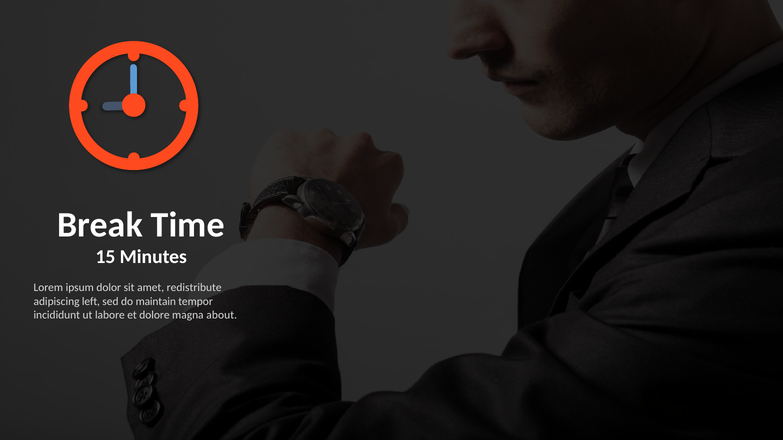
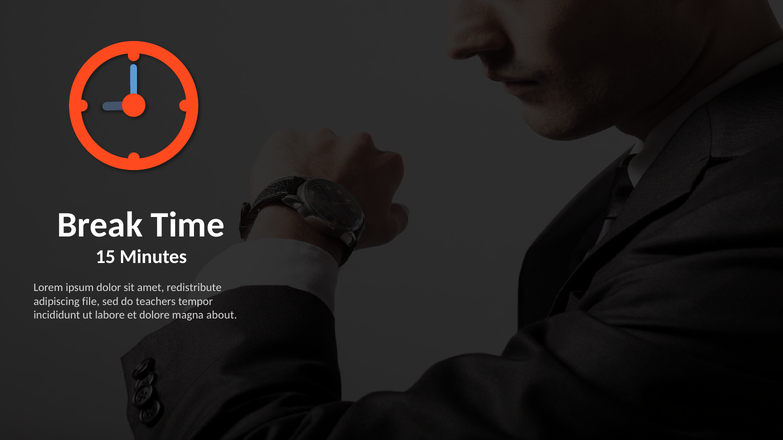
left: left -> file (91, 302)
maintain: maintain -> teachers (156, 302)
